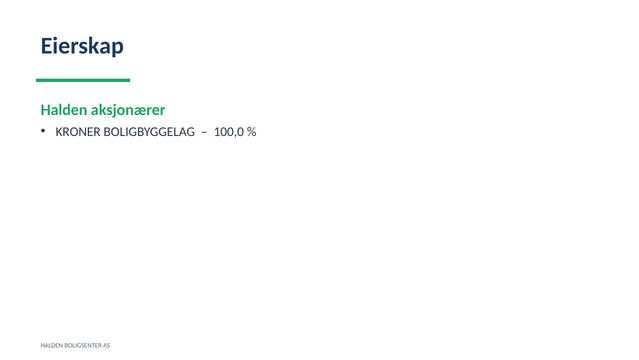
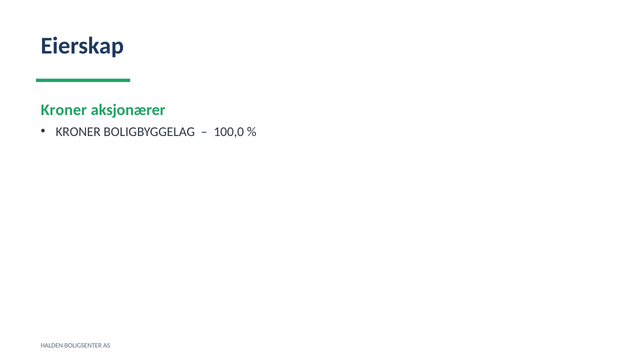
Halden: Halden -> Kroner (64, 110)
